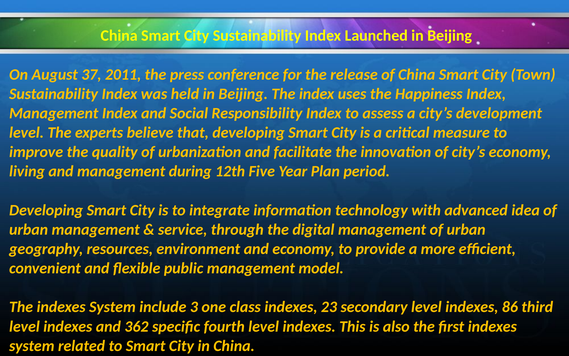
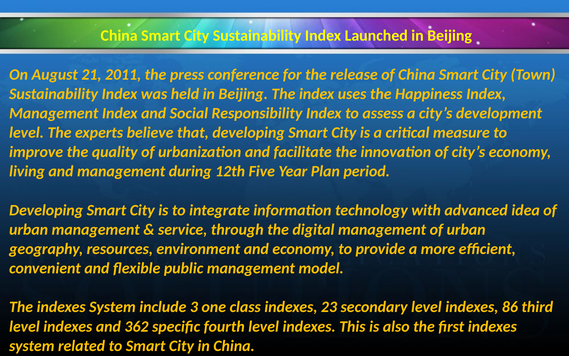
37: 37 -> 21 (91, 74)
